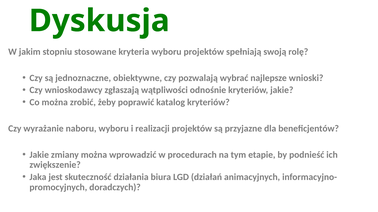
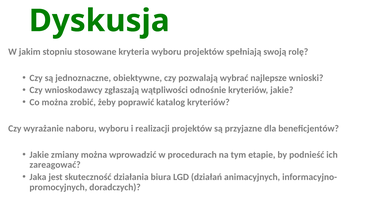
zwiększenie: zwiększenie -> zareagować (55, 165)
